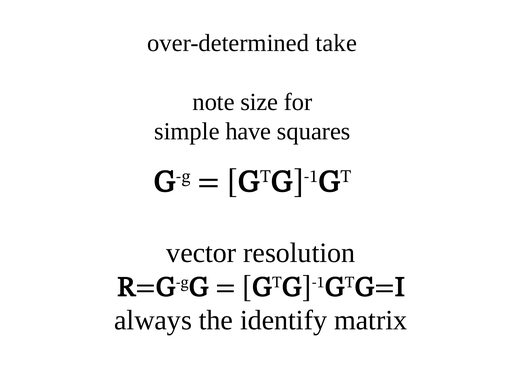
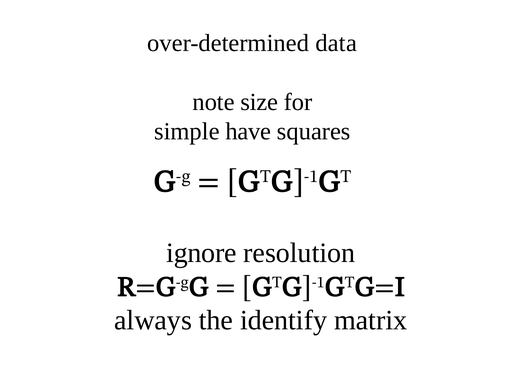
take: take -> data (336, 43)
vector: vector -> ignore (201, 253)
